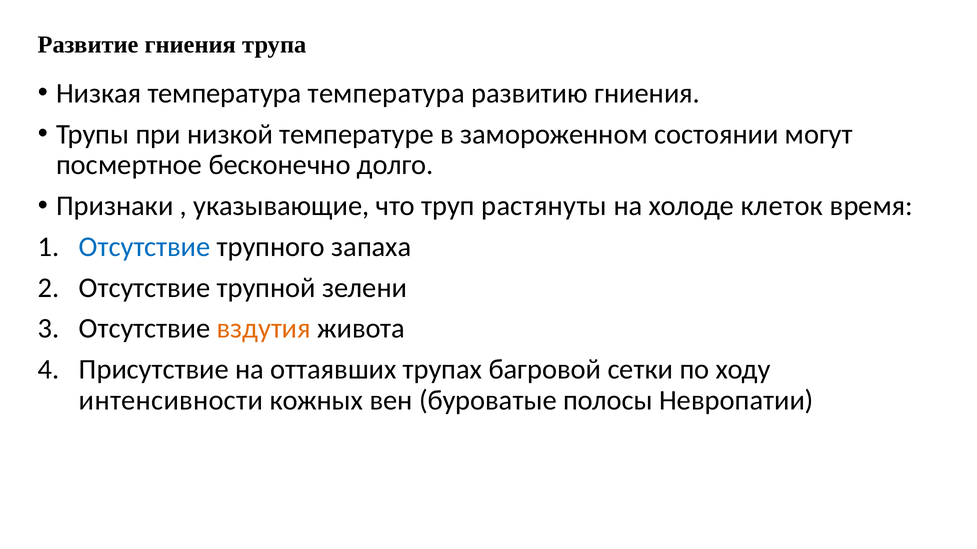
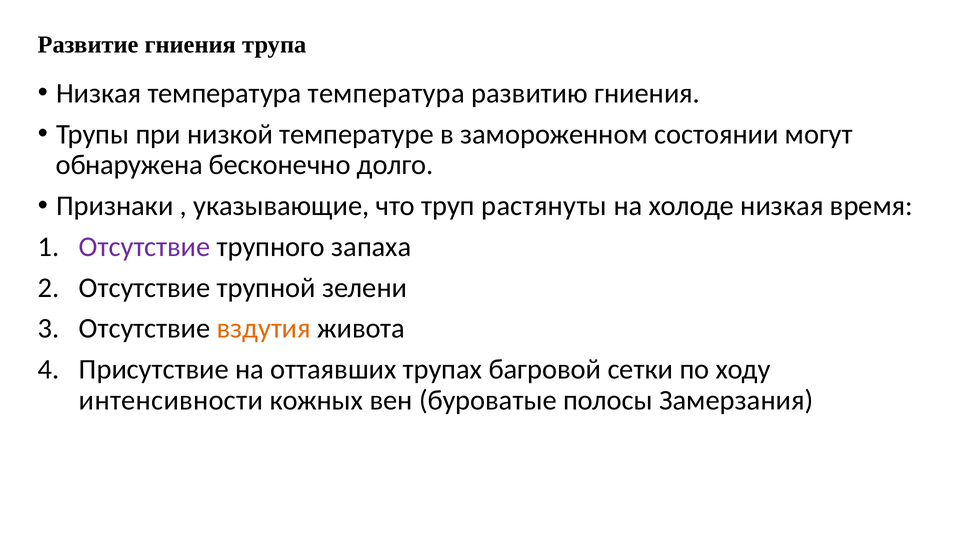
посмертное: посмертное -> обнаружена (129, 165)
холоде клеток: клеток -> низкая (782, 206)
Отсутствие colour: blue -> purple (145, 247)
Невропатии: Невропатии -> Замерзания (736, 401)
